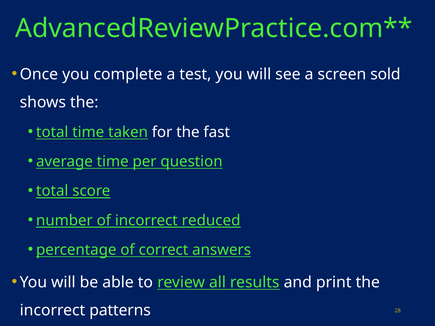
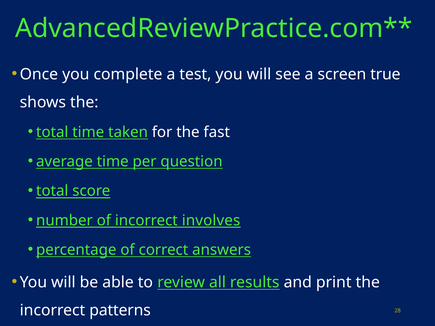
sold: sold -> true (385, 74)
reduced: reduced -> involves (211, 221)
